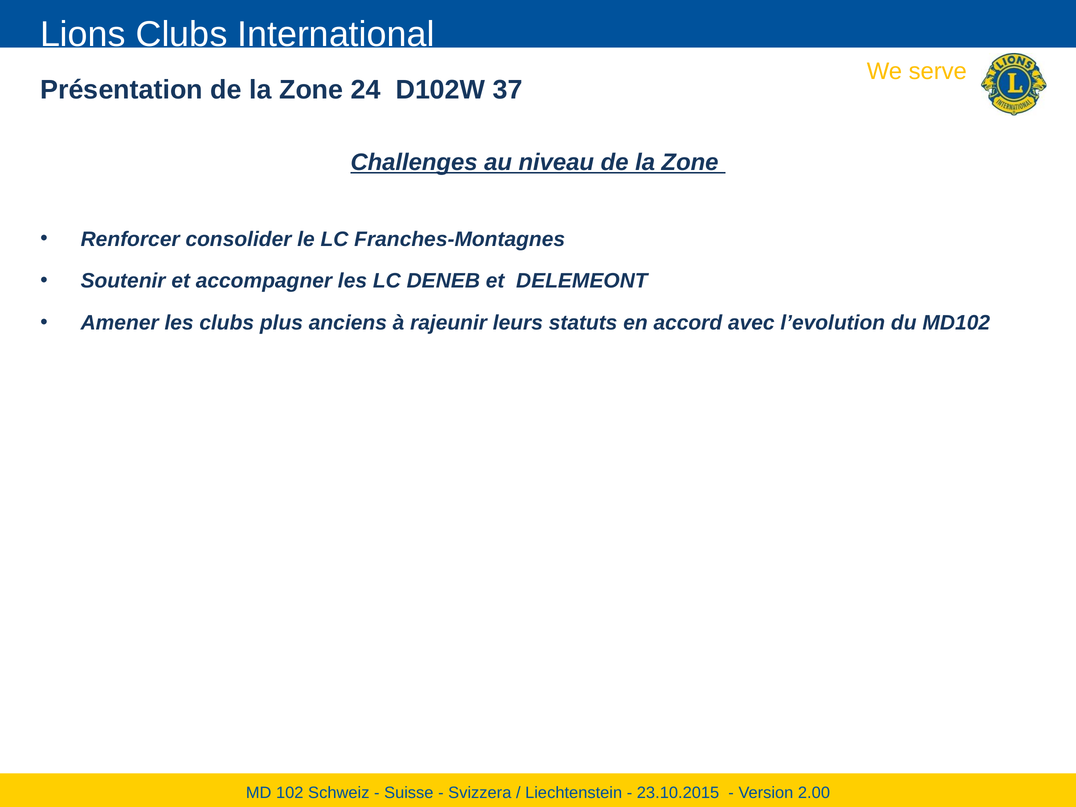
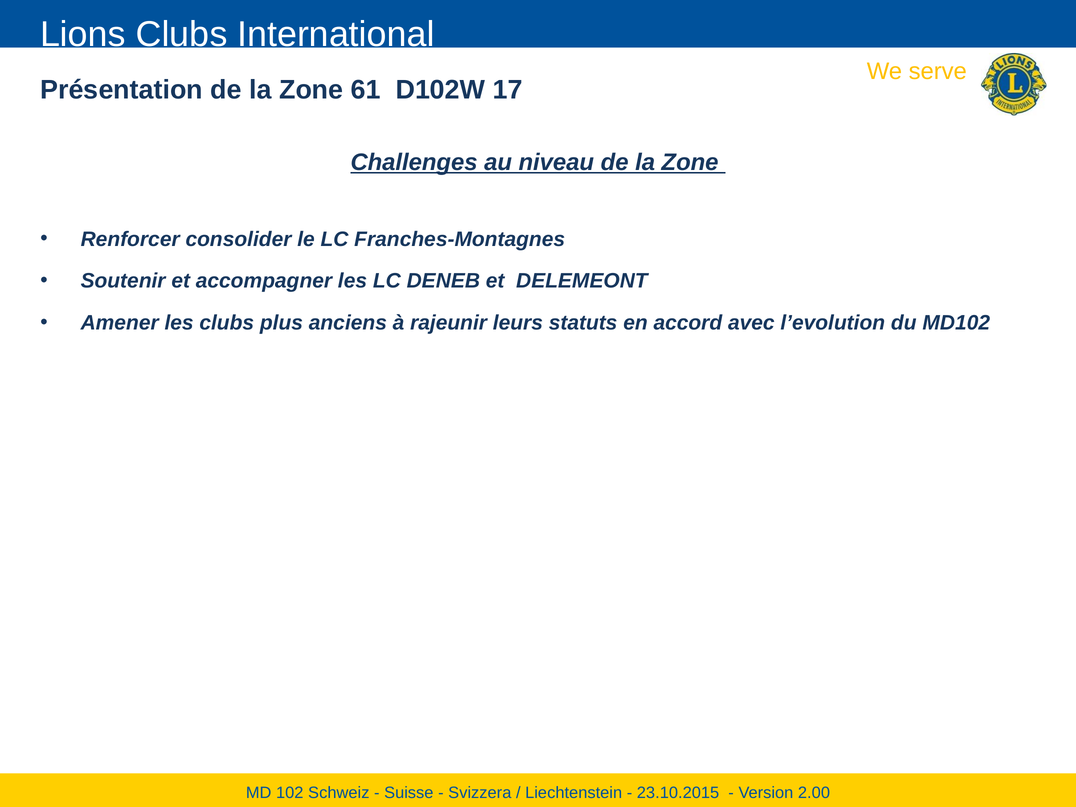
24: 24 -> 61 (366, 90)
37: 37 -> 17 (508, 90)
